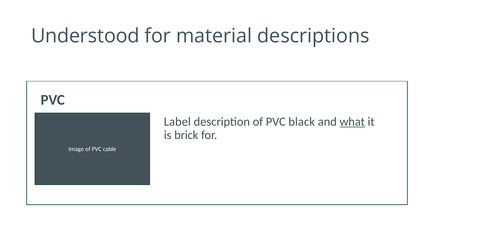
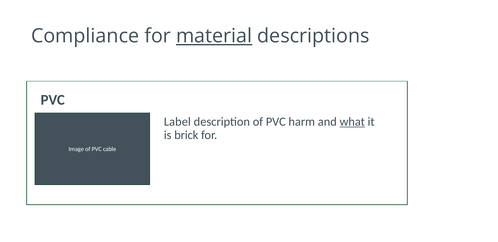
Understood: Understood -> Compliance (85, 36)
material underline: none -> present (214, 36)
black: black -> harm (302, 121)
